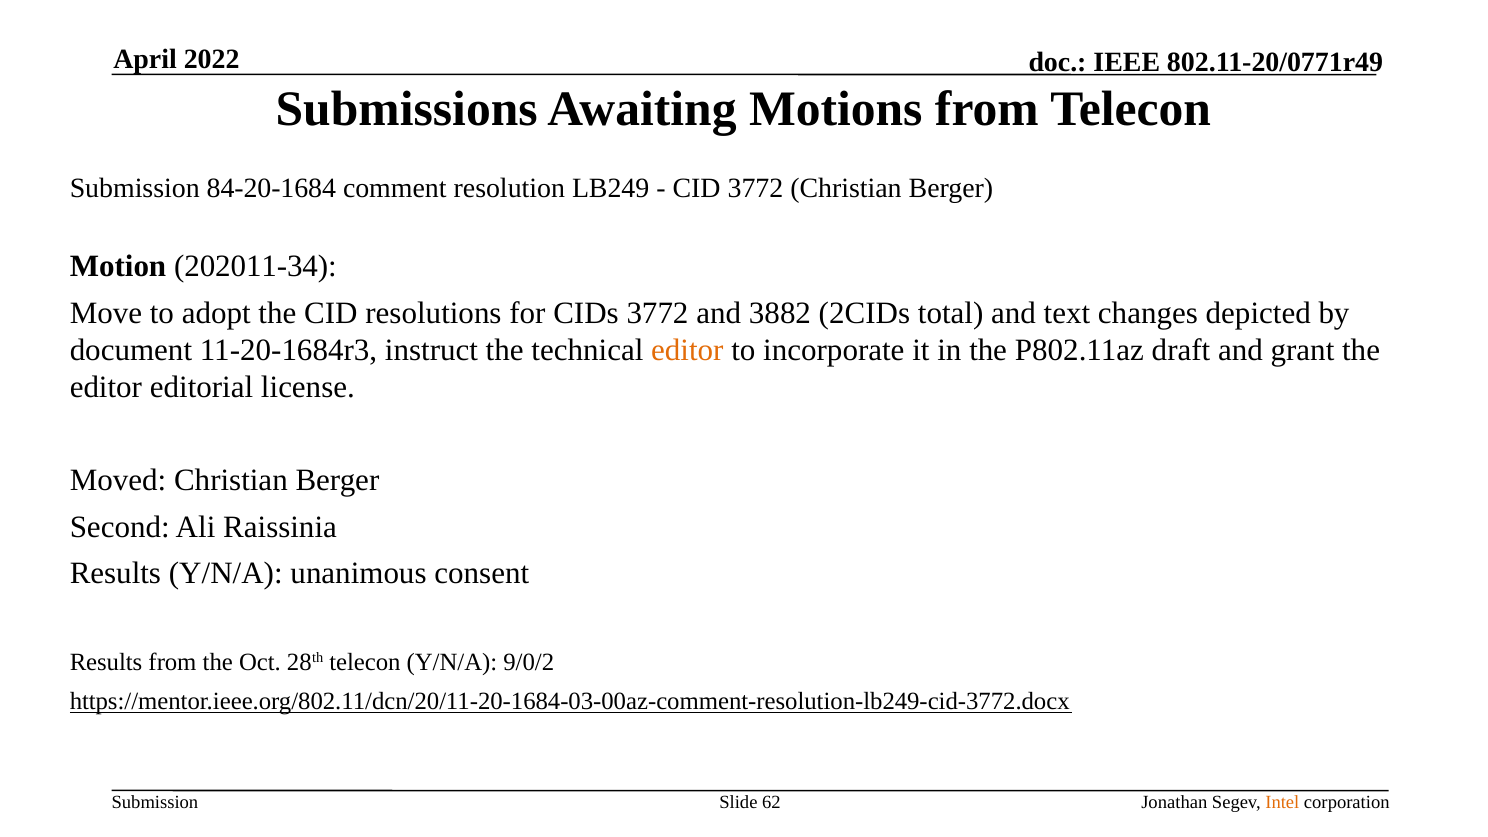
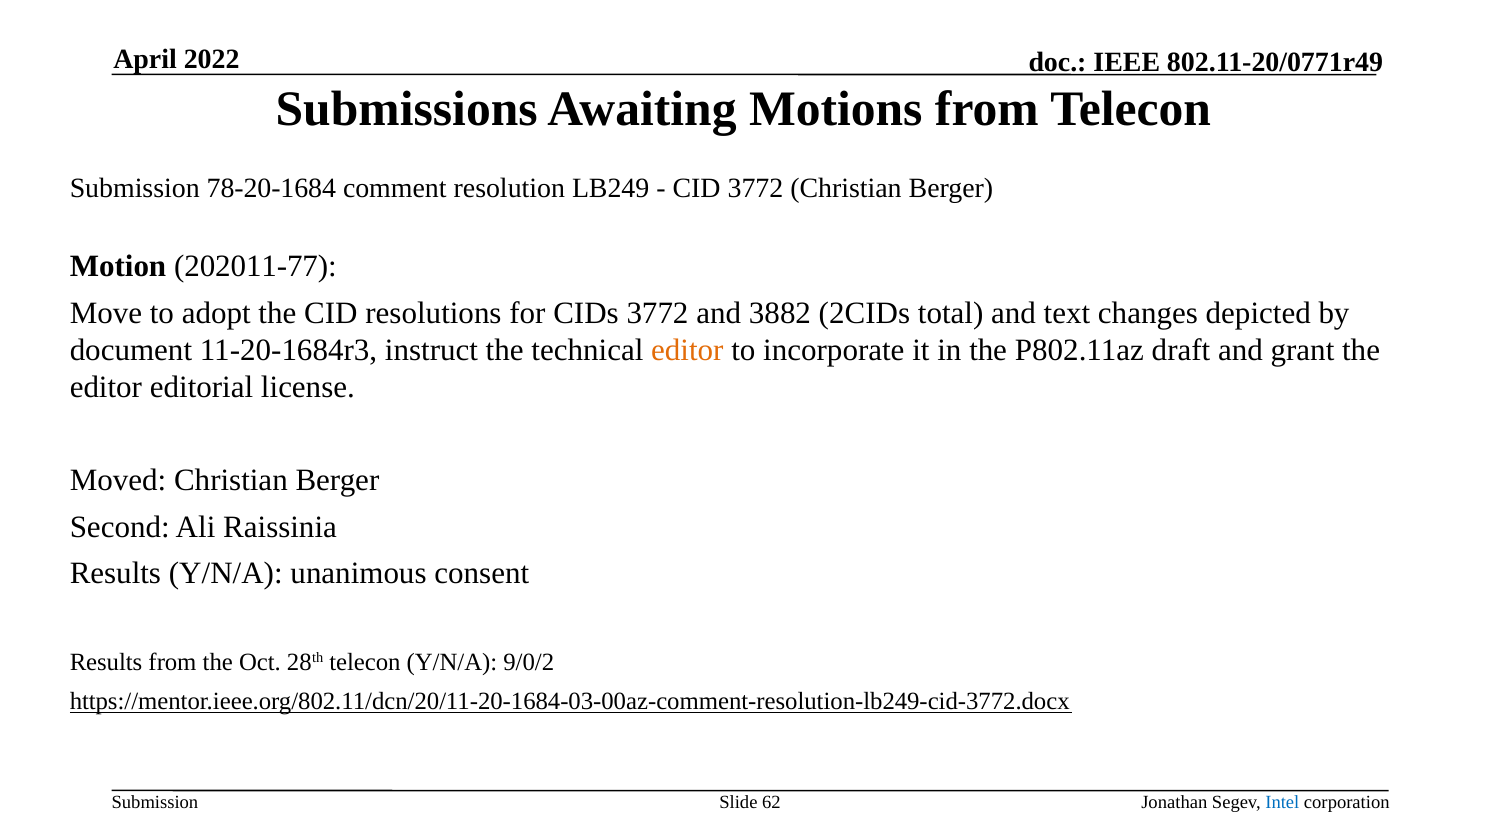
84-20-1684: 84-20-1684 -> 78-20-1684 (271, 188)
202011-34: 202011-34 -> 202011-77 (255, 266)
Intel colour: orange -> blue (1282, 803)
